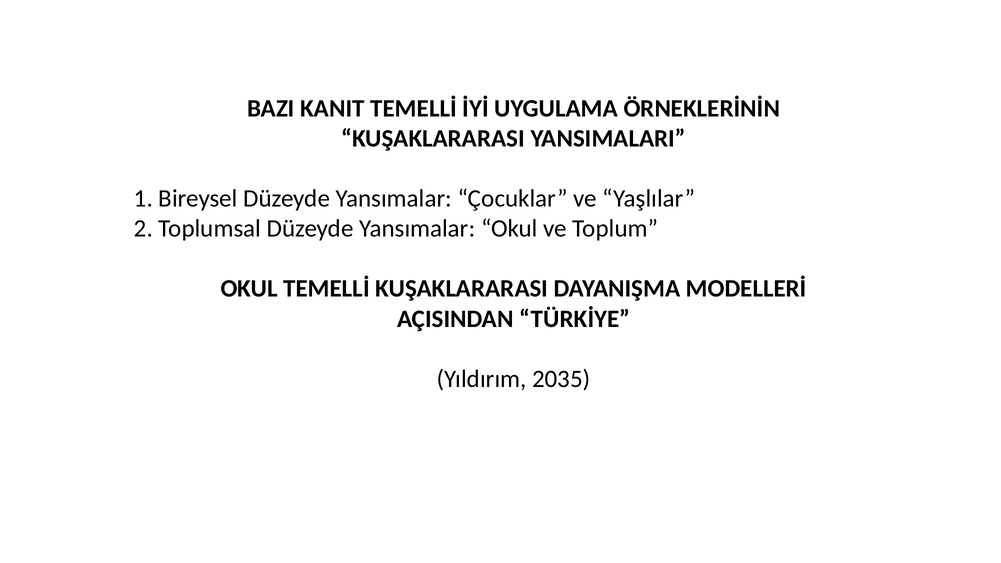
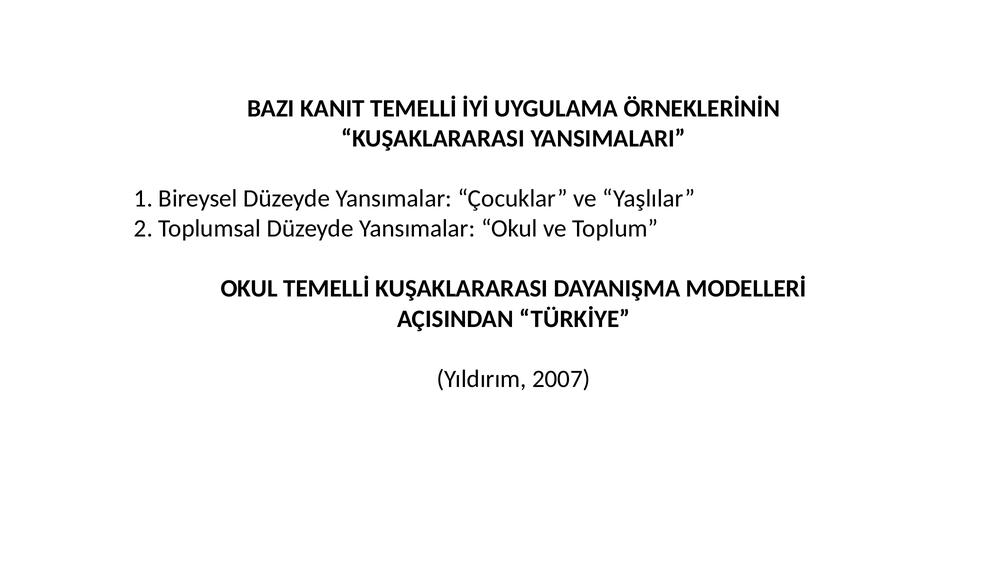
2035: 2035 -> 2007 (561, 379)
